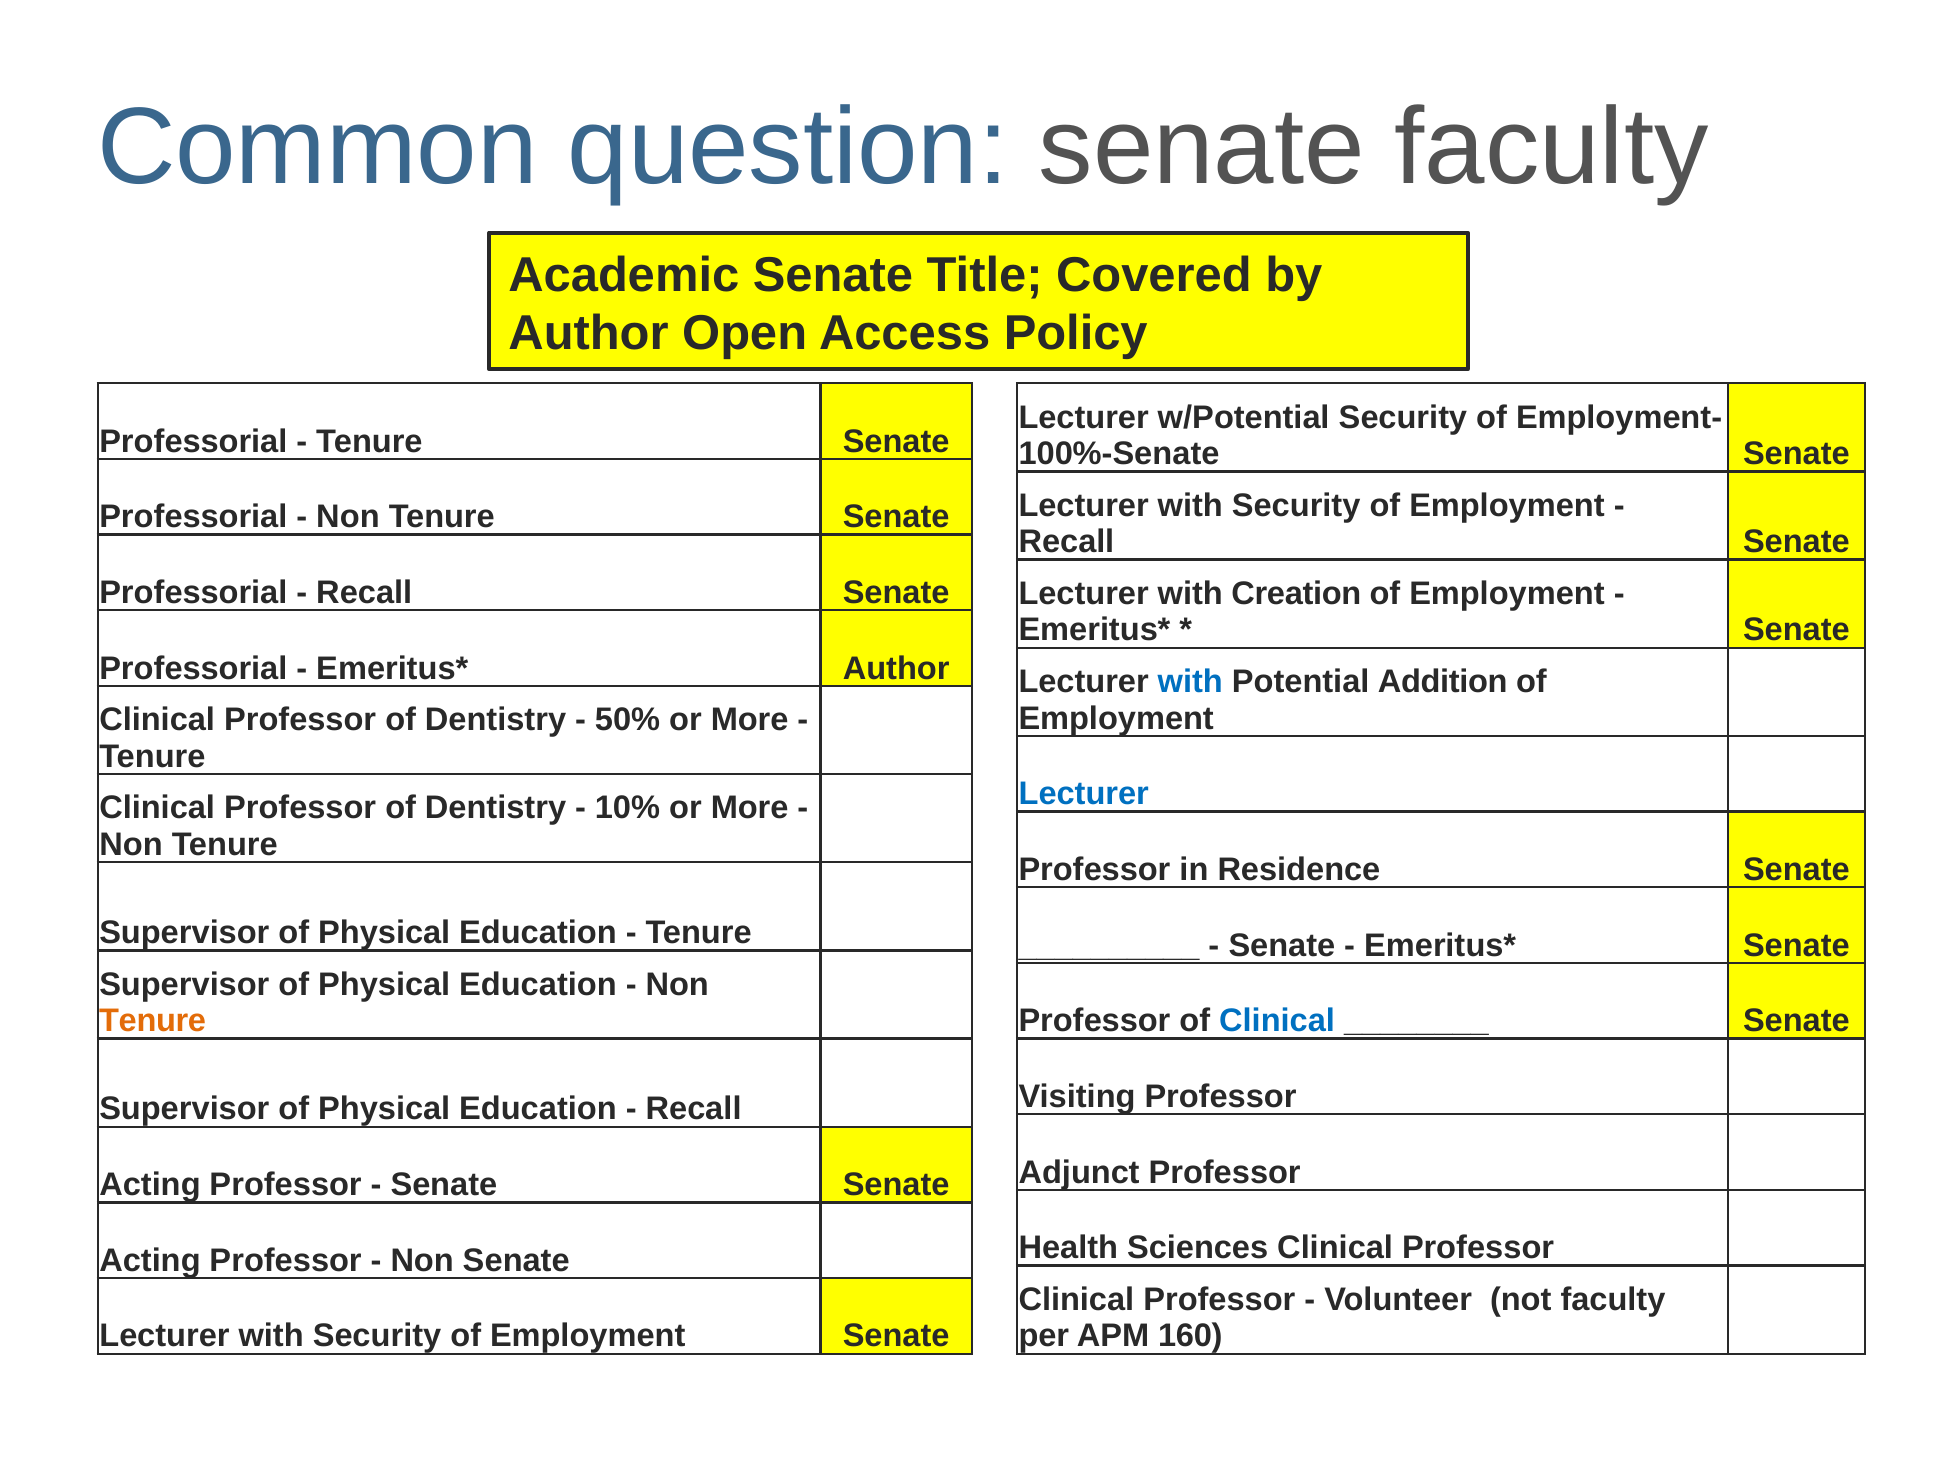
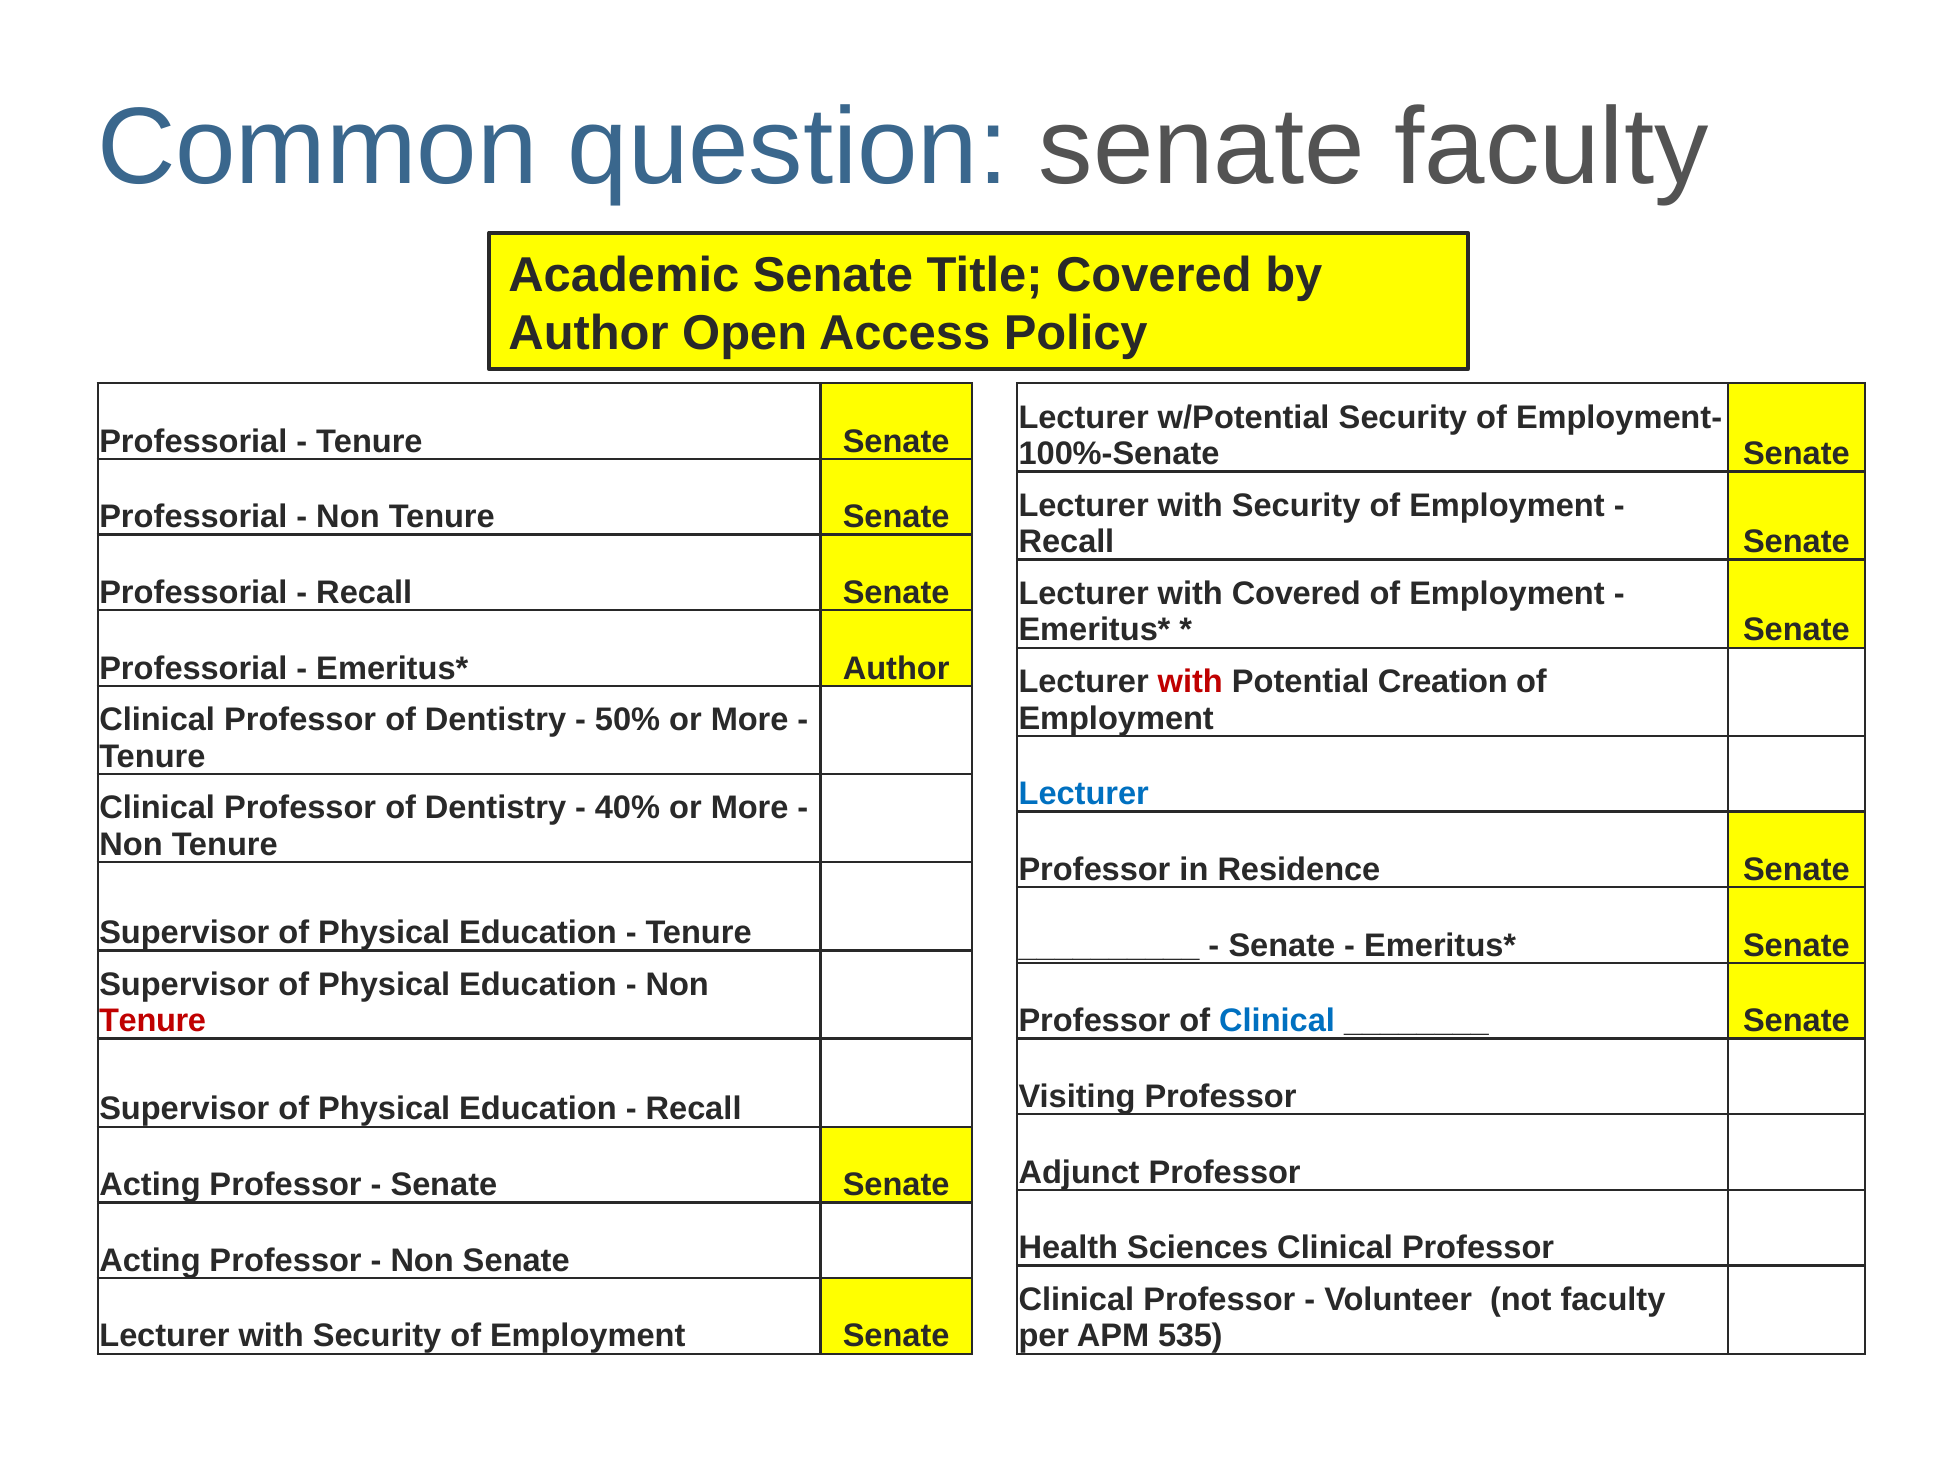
with Creation: Creation -> Covered (1296, 594)
with colour: blue -> red (1190, 682)
Addition: Addition -> Creation (1443, 682)
10%: 10% -> 40% (627, 808)
Tenure colour: orange -> red (153, 1021)
160: 160 -> 535 (1190, 1336)
